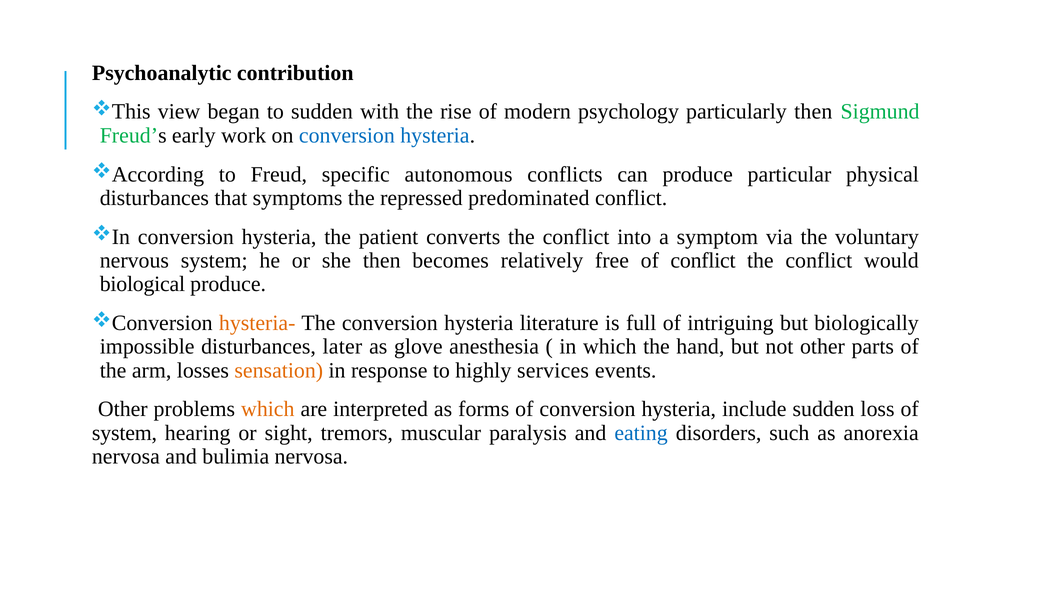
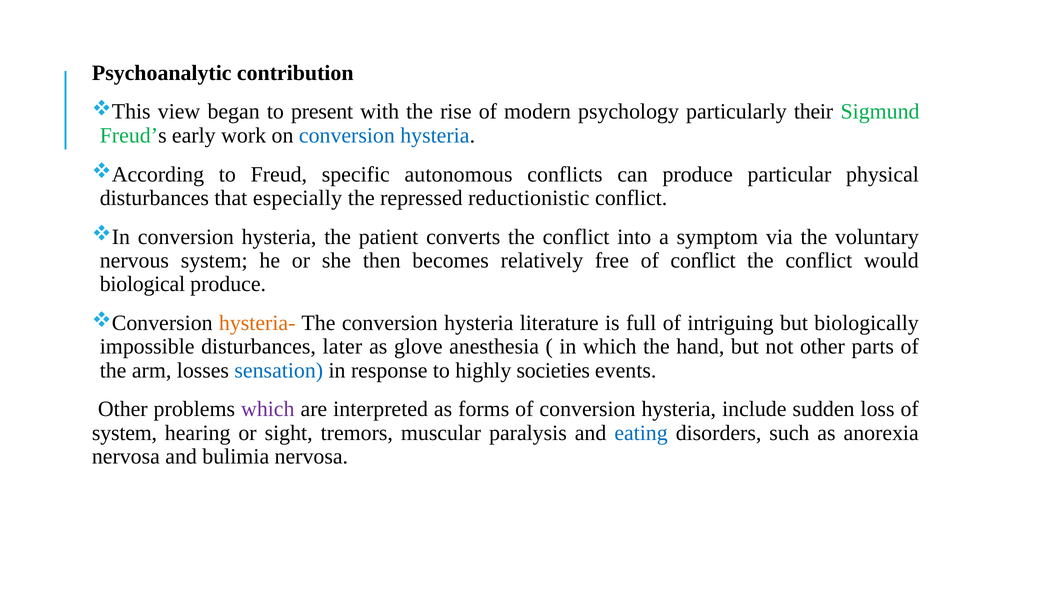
to sudden: sudden -> present (322, 112)
particularly then: then -> their (814, 112)
symptoms: symptoms -> especially (297, 198)
predominated: predominated -> reductionistic (529, 198)
sensation colour: orange -> blue (279, 370)
services: services -> societies (553, 370)
which colour: orange -> purple (268, 409)
